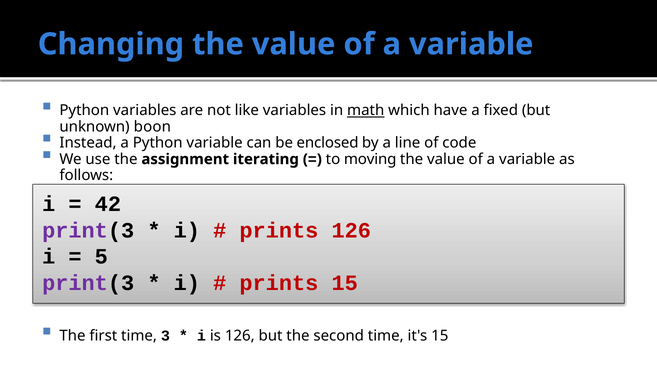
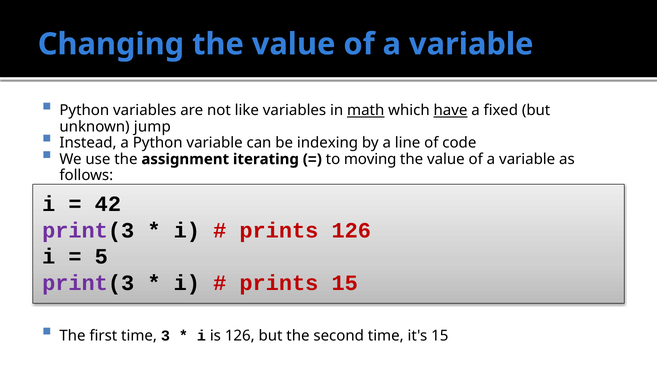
have underline: none -> present (450, 111)
boon: boon -> jump (152, 127)
enclosed: enclosed -> indexing (328, 143)
